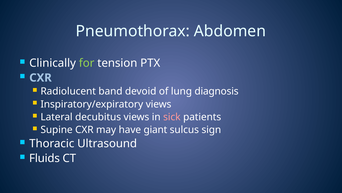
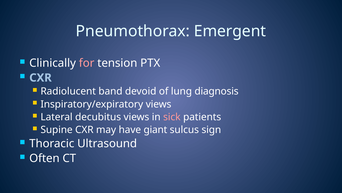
Abdomen: Abdomen -> Emergent (230, 31)
for colour: light green -> pink (87, 63)
Fluids: Fluids -> Often (44, 158)
